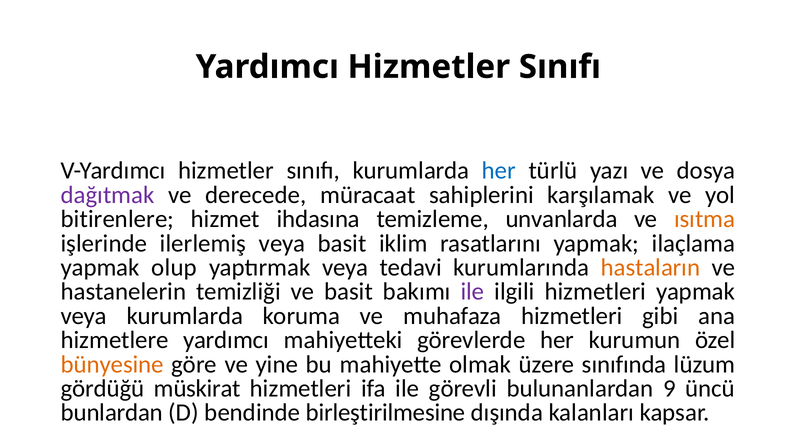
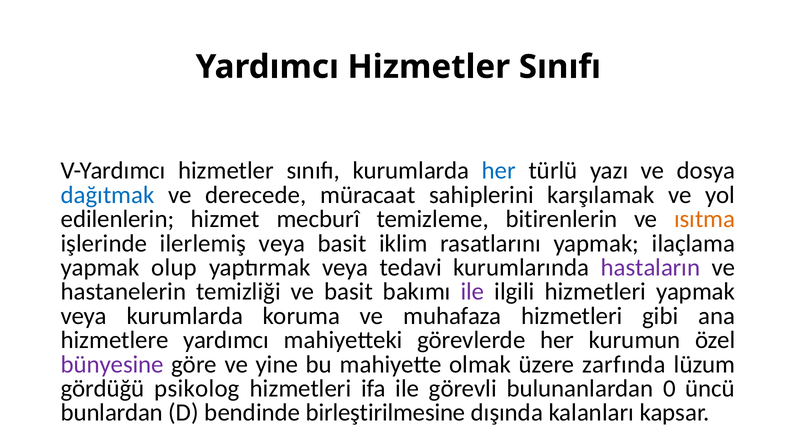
dağıtmak colour: purple -> blue (108, 195)
bitirenlere: bitirenlere -> edilenlerin (118, 219)
ihdasına: ihdasına -> mecburî (318, 219)
unvanlarda: unvanlarda -> bitirenlerin (561, 219)
hastaların colour: orange -> purple (650, 268)
bünyesine colour: orange -> purple (112, 365)
sınıfında: sınıfında -> zarfında (624, 365)
müskirat: müskirat -> psikolog (197, 389)
9: 9 -> 0 (669, 389)
